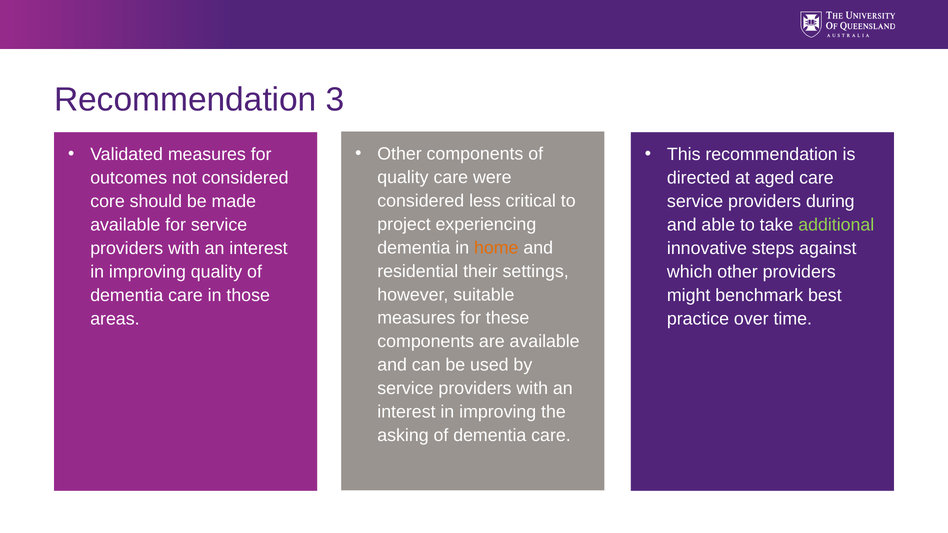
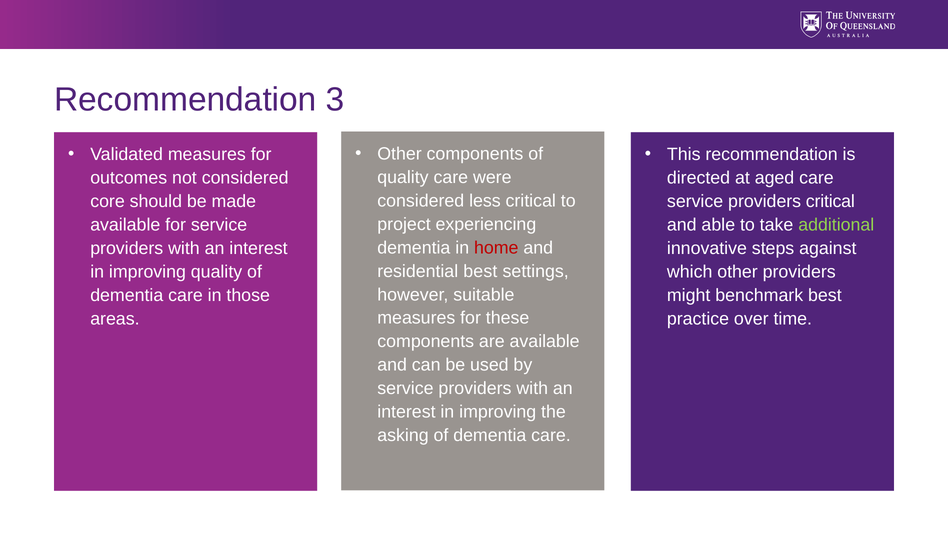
providers during: during -> critical (830, 202)
home colour: orange -> red (496, 248)
residential their: their -> best (480, 271)
